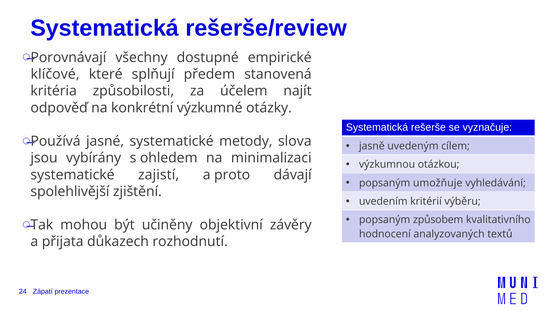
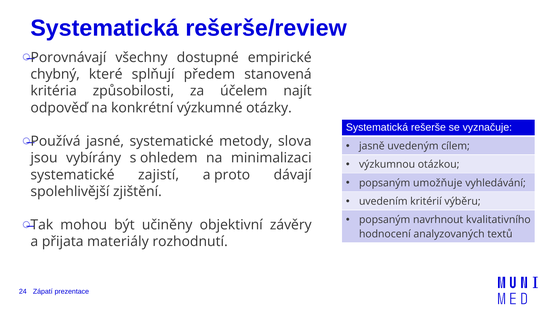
klíčové: klíčové -> chybný (55, 74)
způsobem: způsobem -> navrhnout (438, 220)
důkazech: důkazech -> materiály (118, 242)
